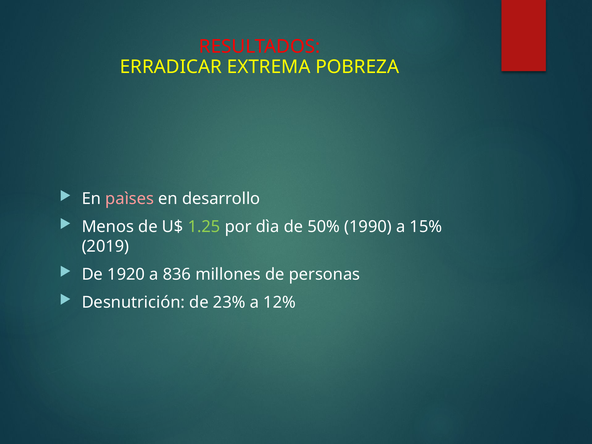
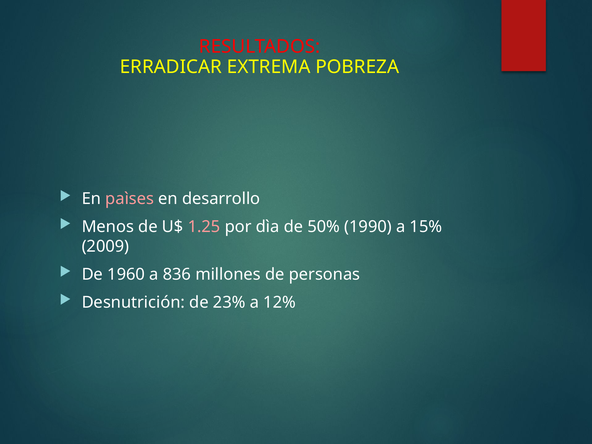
1.25 colour: light green -> pink (204, 227)
2019: 2019 -> 2009 (105, 246)
1920: 1920 -> 1960 (126, 274)
